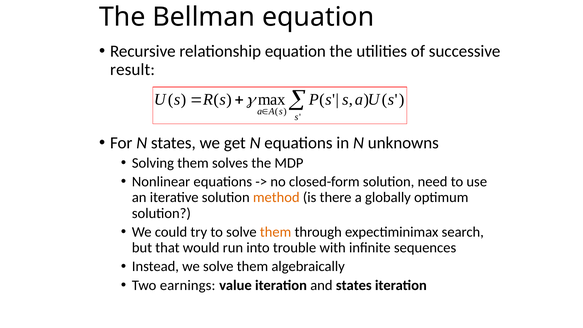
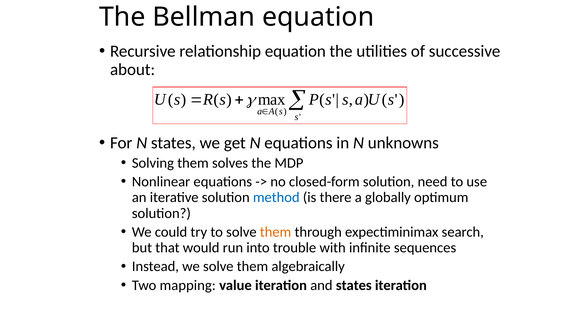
result: result -> about (133, 70)
method colour: orange -> blue (276, 197)
earnings: earnings -> mapping (188, 285)
